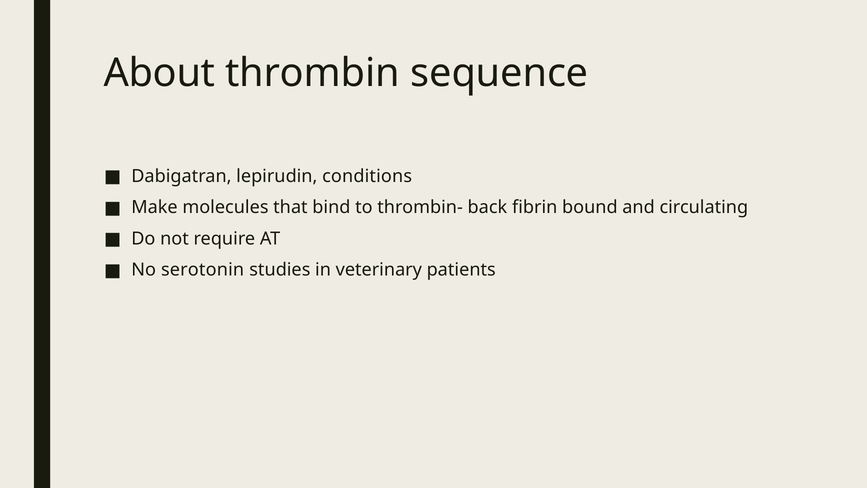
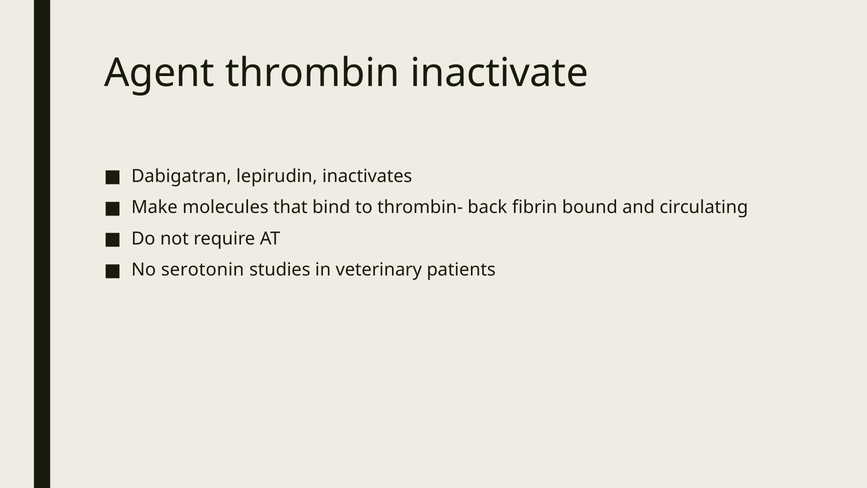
About: About -> Agent (159, 73)
sequence: sequence -> inactivate (499, 73)
conditions: conditions -> inactivates (367, 176)
